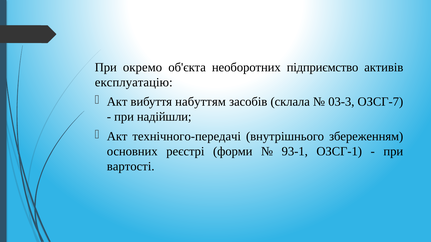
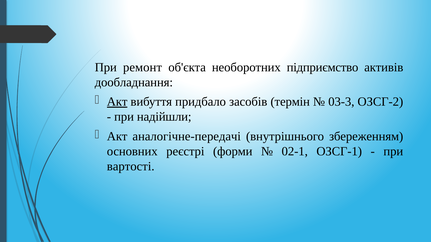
окремо: окремо -> ремонт (143, 67)
експлуатацію: експлуатацію -> дообладнання (134, 82)
Акт underline: none -> present (117, 102)
набуттям: набуттям -> придбало (201, 102)
склала: склала -> термін (290, 102)
ОЗСГ-7: ОЗСГ-7 -> ОЗСГ-2 (380, 102)
технічного-передачі: технічного-передачі -> аналогічне-передачі (187, 137)
93-1: 93-1 -> 02-1 (295, 152)
